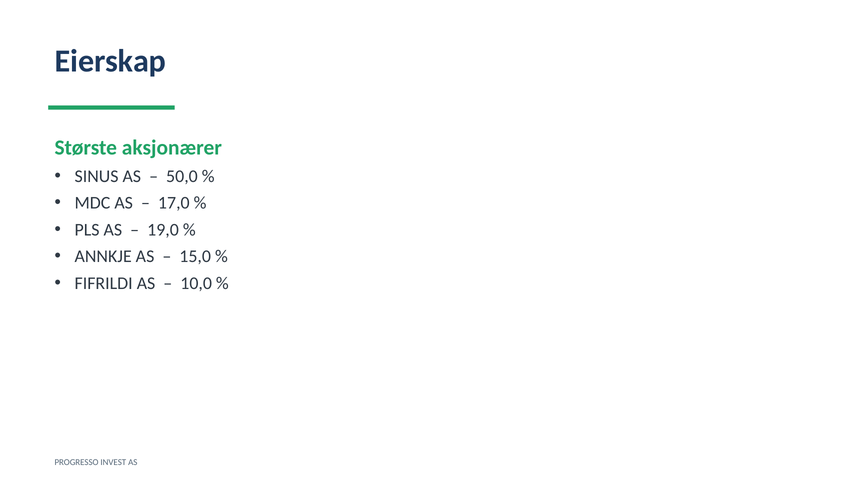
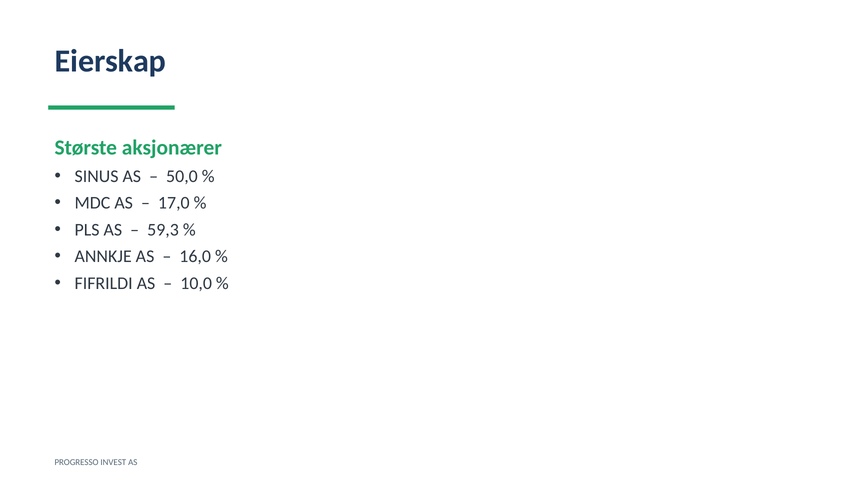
19,0: 19,0 -> 59,3 (163, 230)
15,0: 15,0 -> 16,0 (195, 257)
